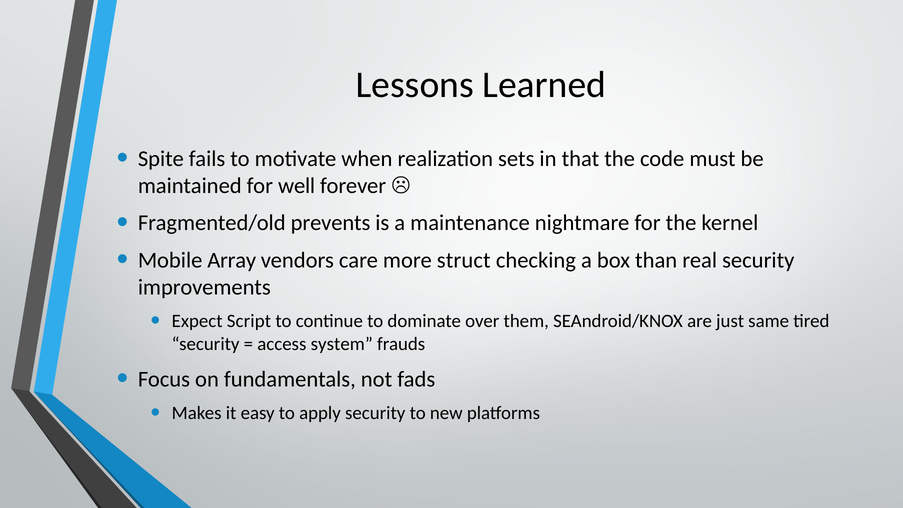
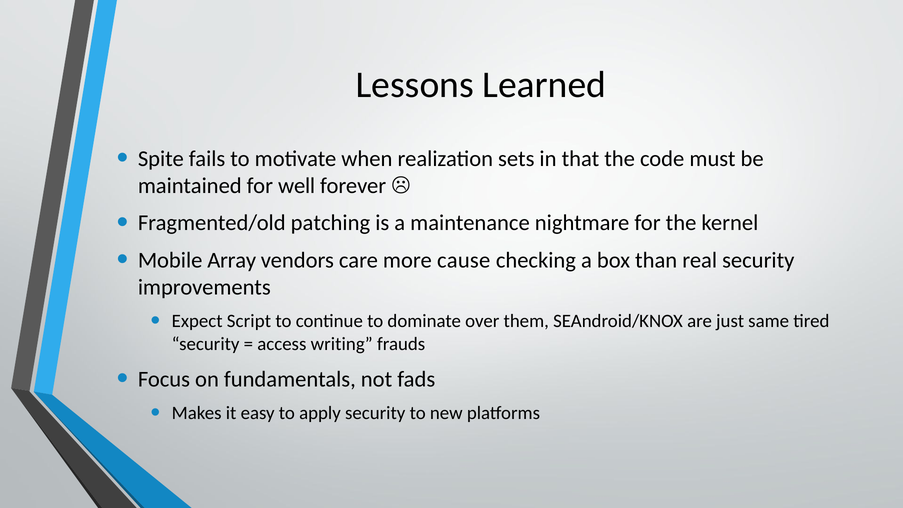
prevents: prevents -> patching (330, 223)
struct: struct -> cause (464, 260)
system: system -> writing (342, 344)
